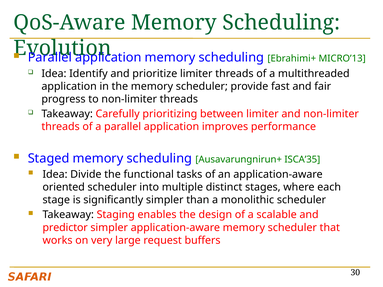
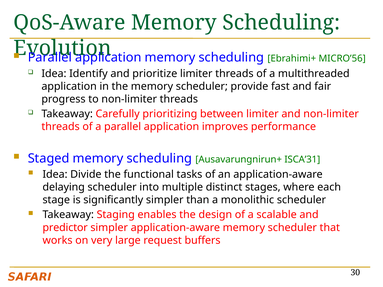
MICRO’13: MICRO’13 -> MICRO’56 (342, 59)
ISCA’35: ISCA’35 -> ISCA’31 (302, 160)
oriented: oriented -> delaying (64, 187)
